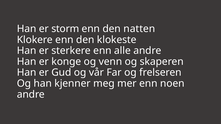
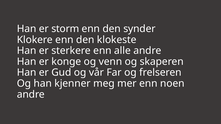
natten: natten -> synder (139, 29)
